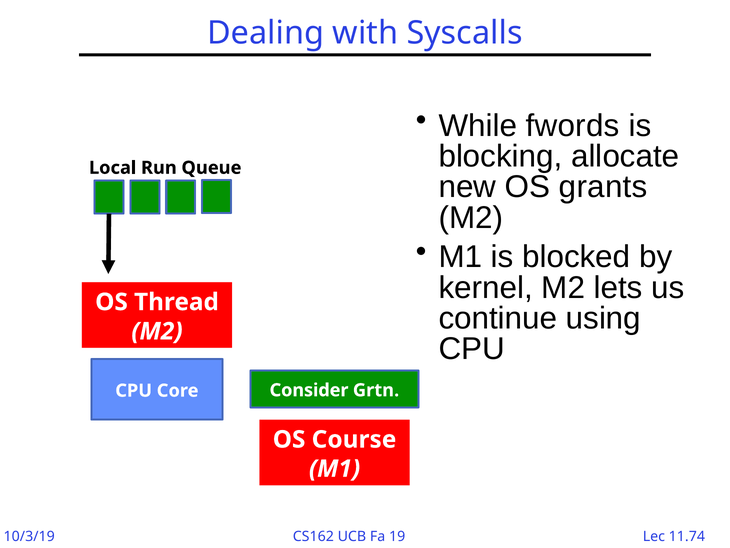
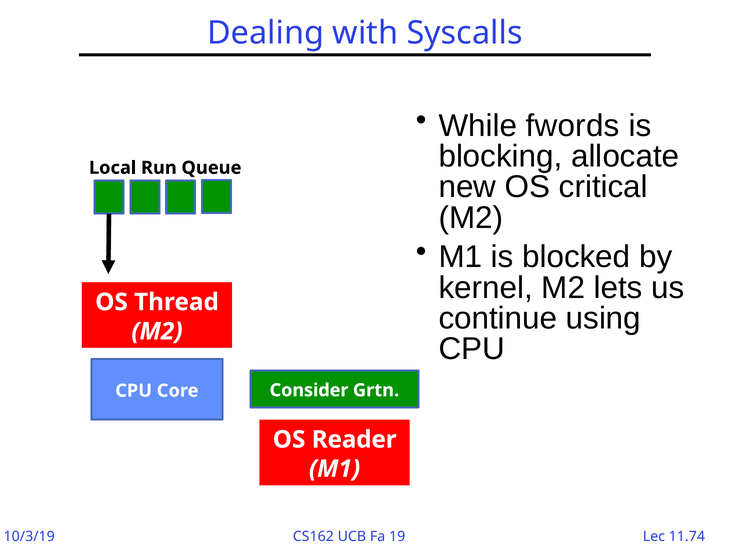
grants: grants -> critical (603, 187)
Course: Course -> Reader (354, 439)
